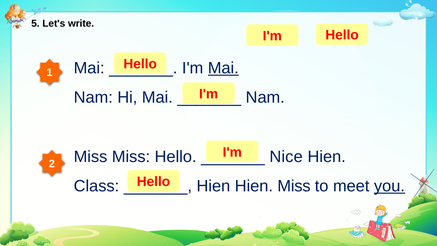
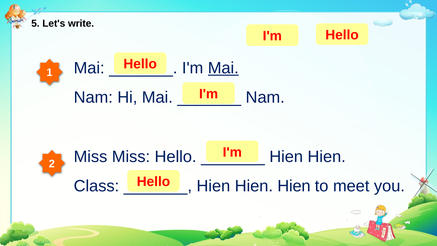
Nice: Nice -> Hien (286, 157)
Miss: Miss -> Hien (294, 186)
you underline: present -> none (389, 186)
